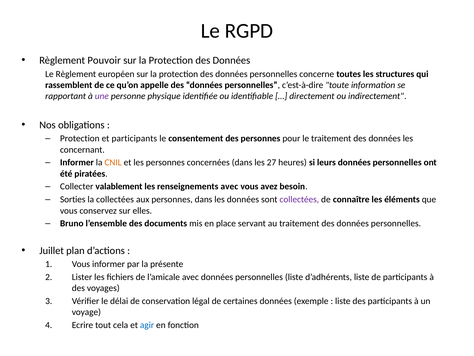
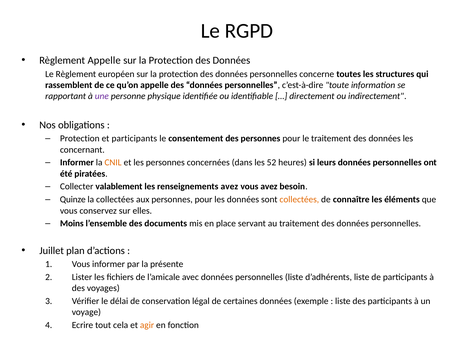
Règlement Pouvoir: Pouvoir -> Appelle (104, 60)
27: 27 -> 52 (271, 162)
renseignements avec: avec -> avez (229, 186)
Sorties: Sorties -> Quinze (73, 199)
aux personnes dans: dans -> pour (204, 199)
collectées colour: purple -> orange (299, 199)
Bruno: Bruno -> Moins (72, 223)
agir colour: blue -> orange (147, 325)
